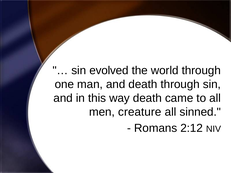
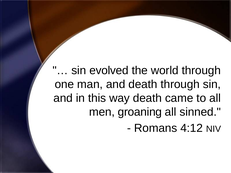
creature: creature -> groaning (140, 112)
2:12: 2:12 -> 4:12 (192, 128)
